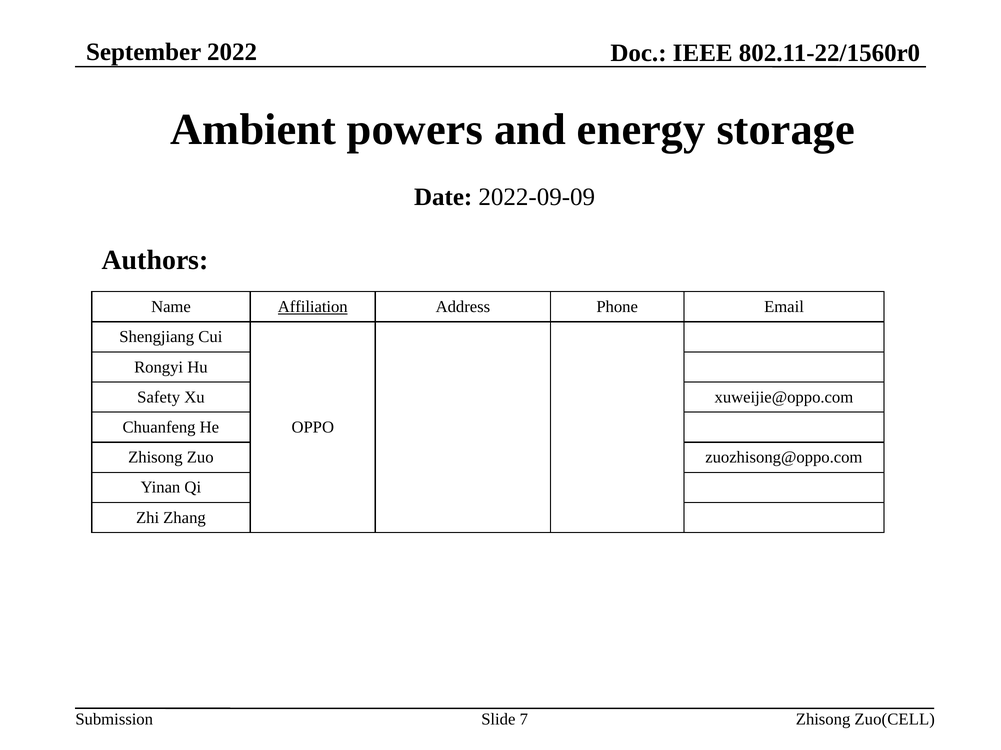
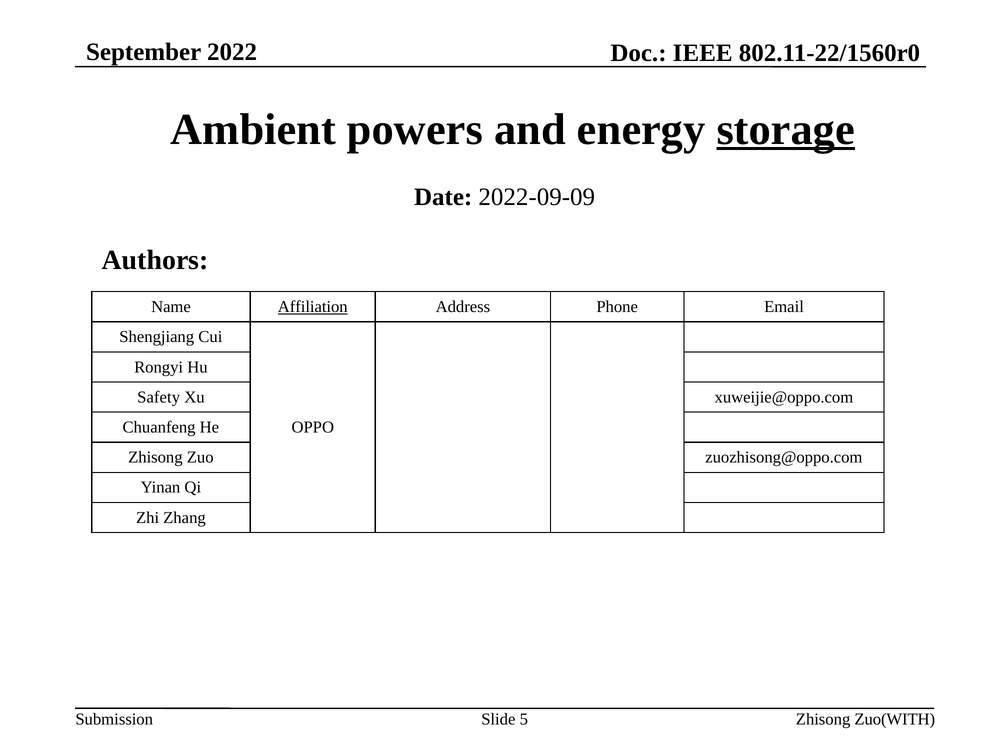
storage underline: none -> present (786, 129)
7: 7 -> 5 (524, 720)
Zuo(CELL: Zuo(CELL -> Zuo(WITH (895, 720)
